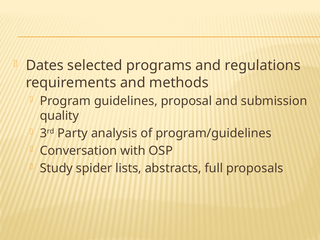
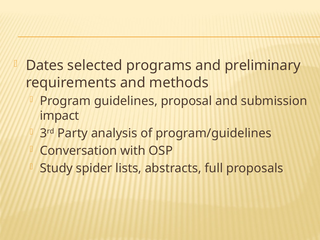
regulations: regulations -> preliminary (263, 65)
quality: quality -> impact (59, 116)
